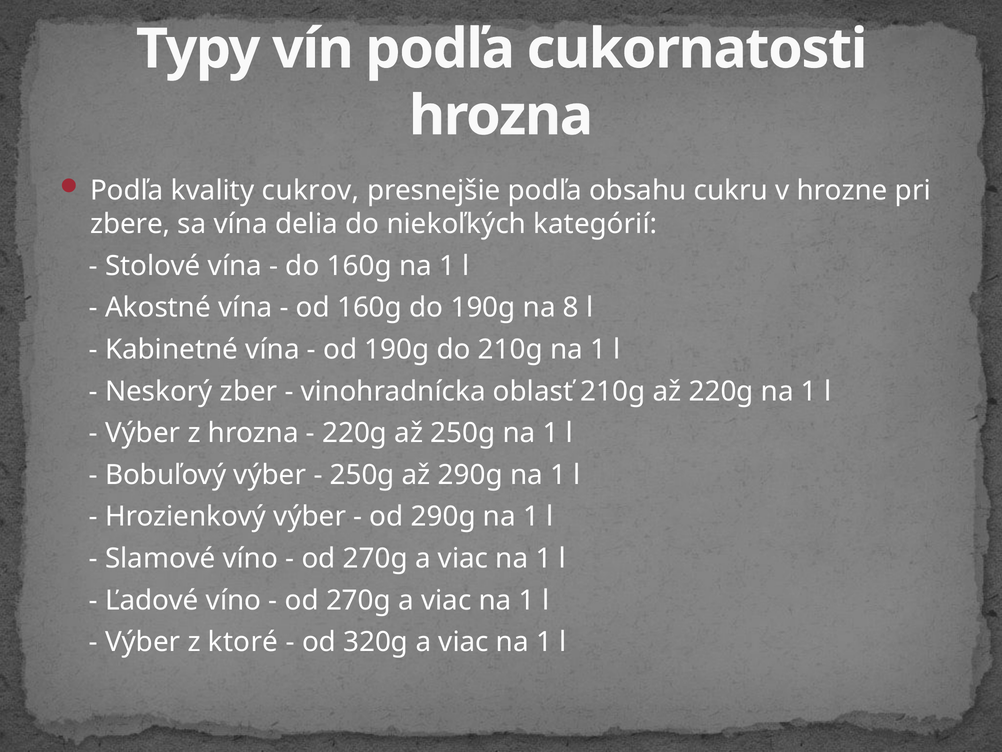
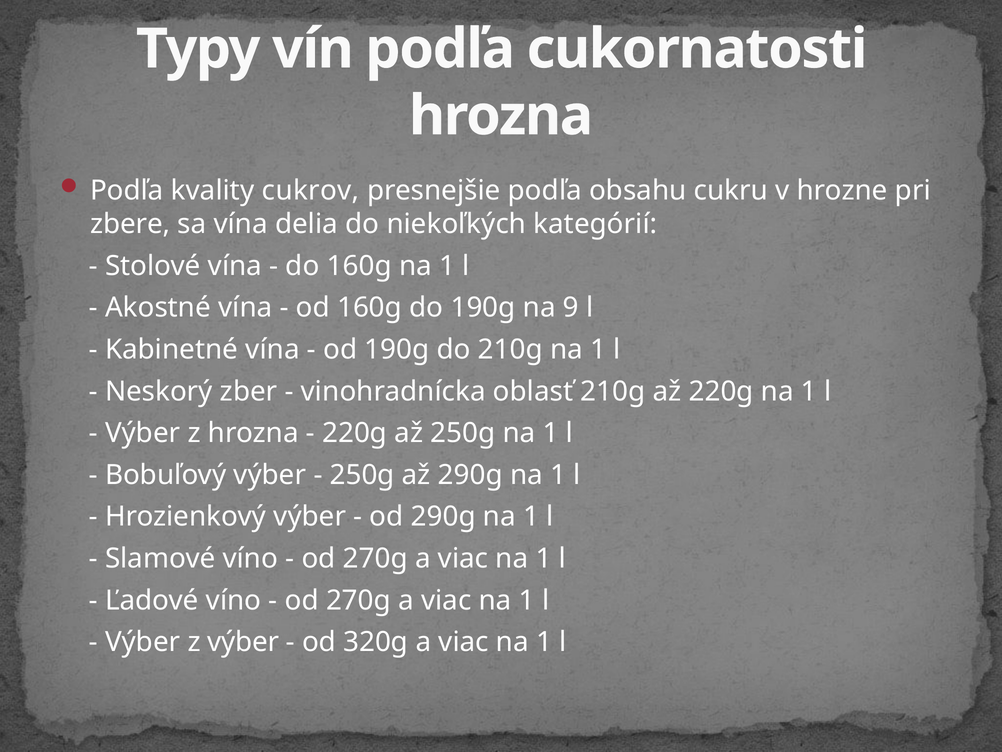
8: 8 -> 9 (571, 308)
z ktoré: ktoré -> výber (243, 642)
